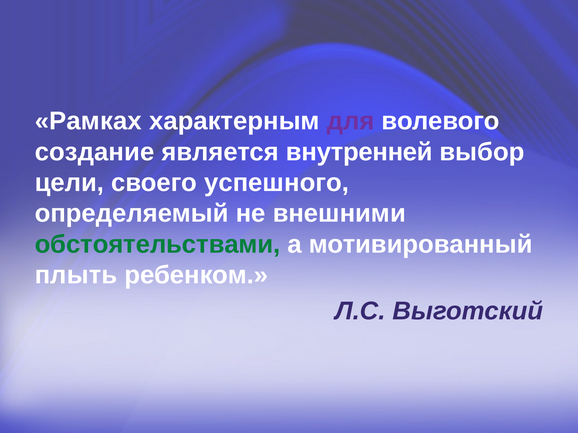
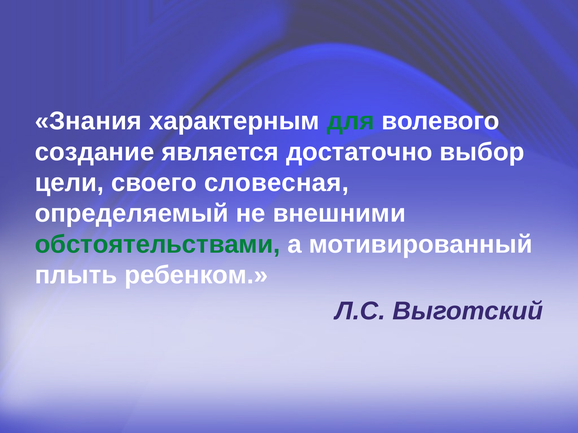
Рамках: Рамках -> Знания (88, 121)
для colour: purple -> green (351, 121)
внутренней: внутренней -> достаточно (359, 152)
успешного: успешного -> словесная (276, 183)
